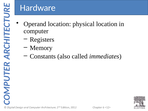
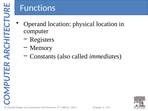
Hardware: Hardware -> Functions (38, 8)
